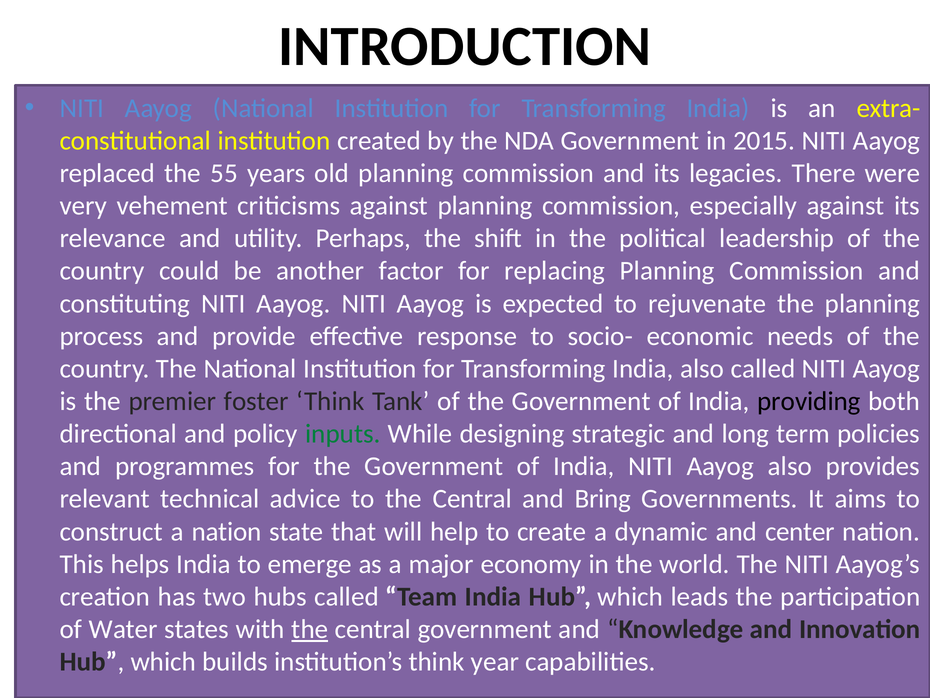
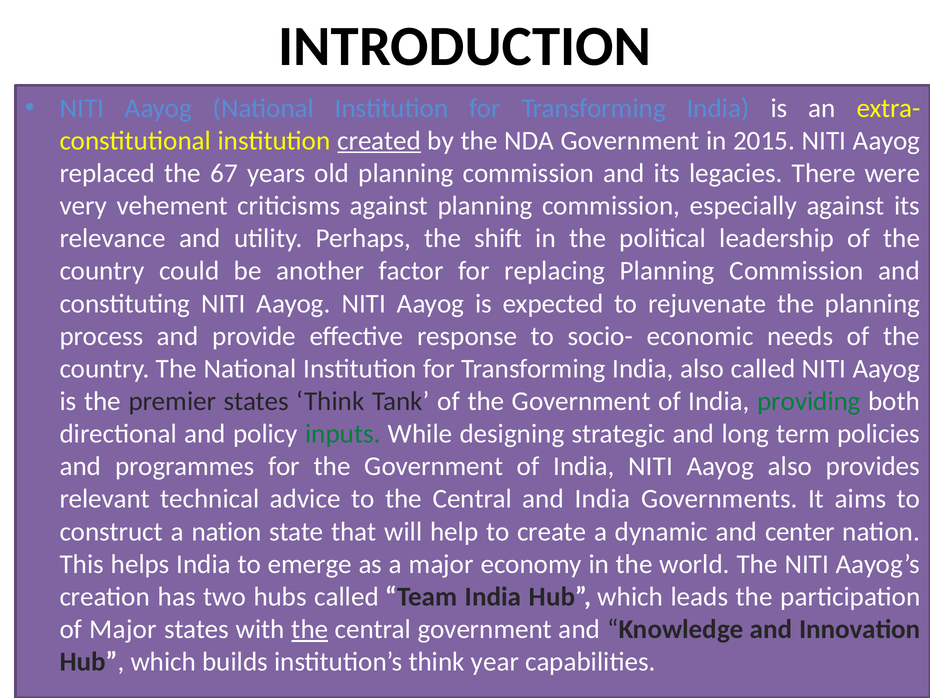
created underline: none -> present (379, 141)
55: 55 -> 67 (224, 173)
premier foster: foster -> states (256, 401)
providing colour: black -> green (809, 401)
and Bring: Bring -> India (603, 499)
of Water: Water -> Major (123, 629)
